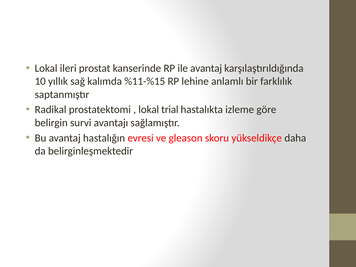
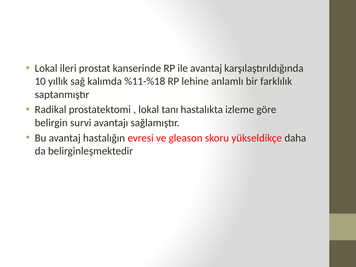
%11-%15: %11-%15 -> %11-%18 (145, 81)
trial: trial -> tanı (170, 110)
